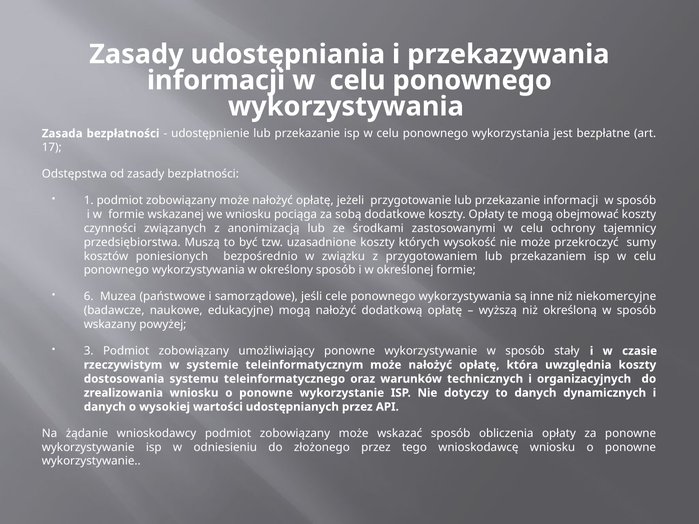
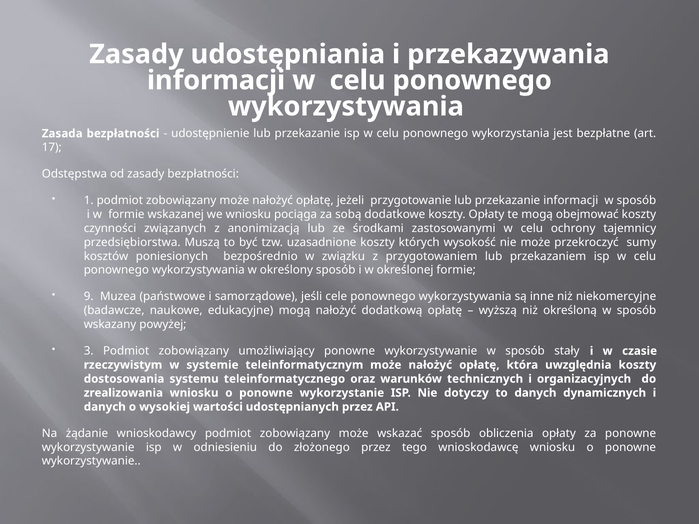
6: 6 -> 9 (89, 297)
